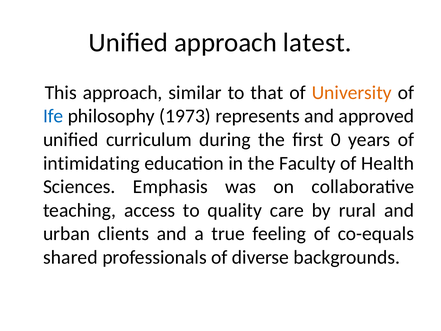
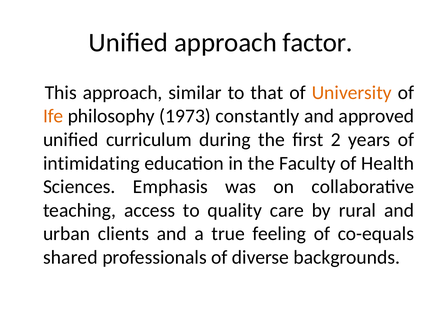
latest: latest -> factor (318, 43)
Ife colour: blue -> orange (53, 116)
represents: represents -> constantly (257, 116)
0: 0 -> 2 (336, 140)
